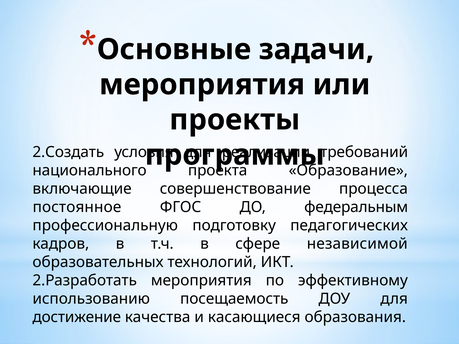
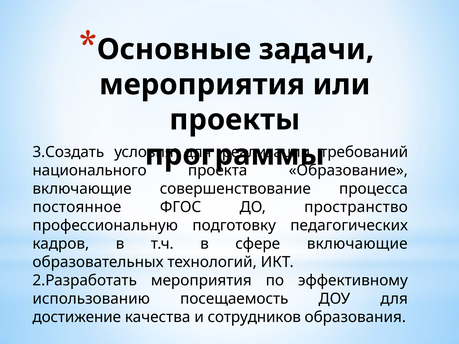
2.Создать: 2.Создать -> 3.Создать (68, 152)
федеральным: федеральным -> пространство (356, 207)
сфере независимой: независимой -> включающие (357, 244)
касающиеся: касающиеся -> сотрудников (254, 317)
